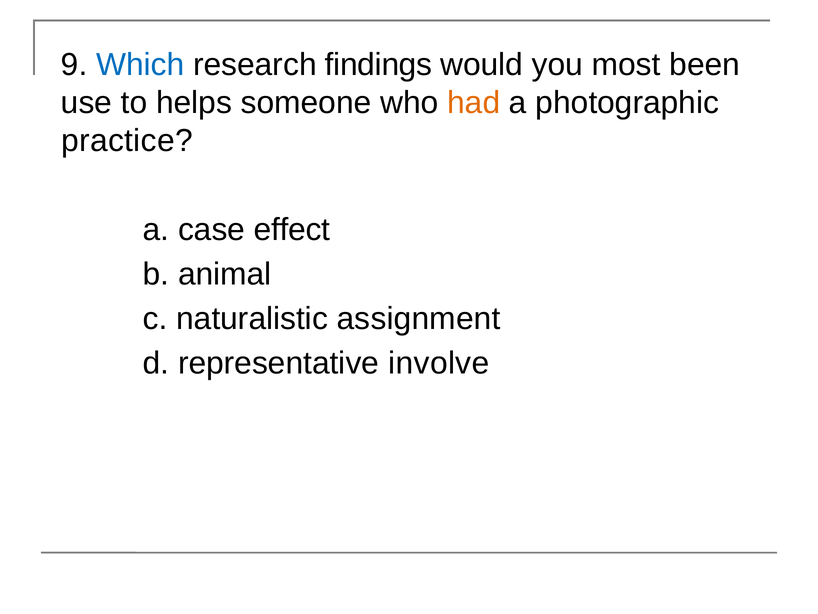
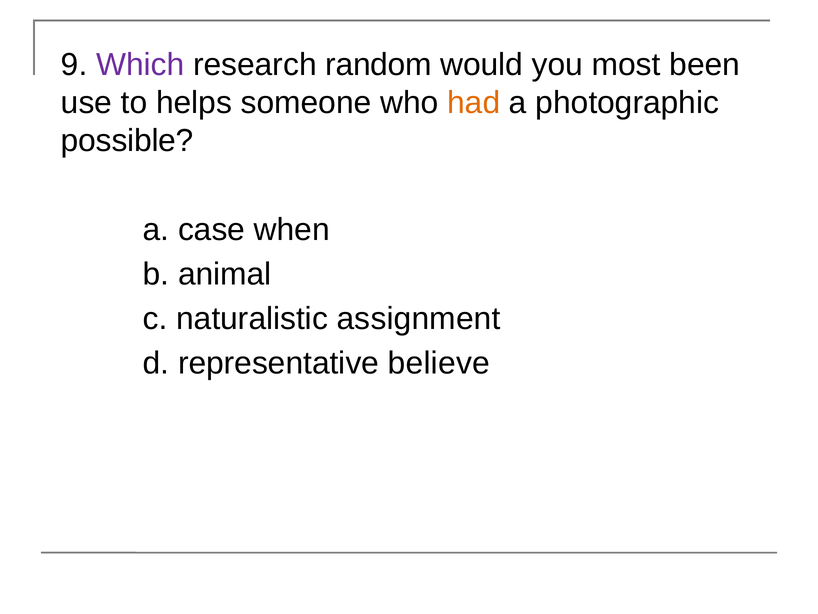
Which colour: blue -> purple (140, 65)
findings: findings -> random (379, 65)
practice: practice -> possible (127, 141)
effect: effect -> when (292, 230)
involve: involve -> believe (439, 363)
